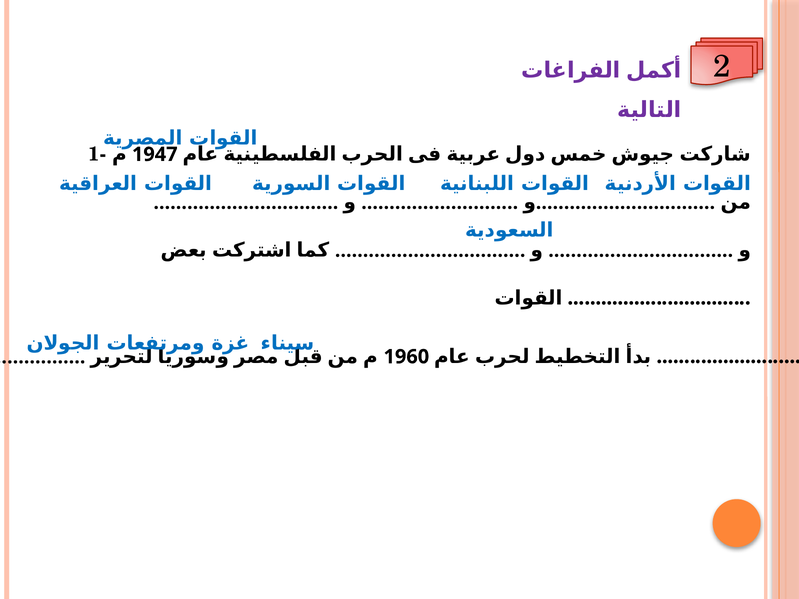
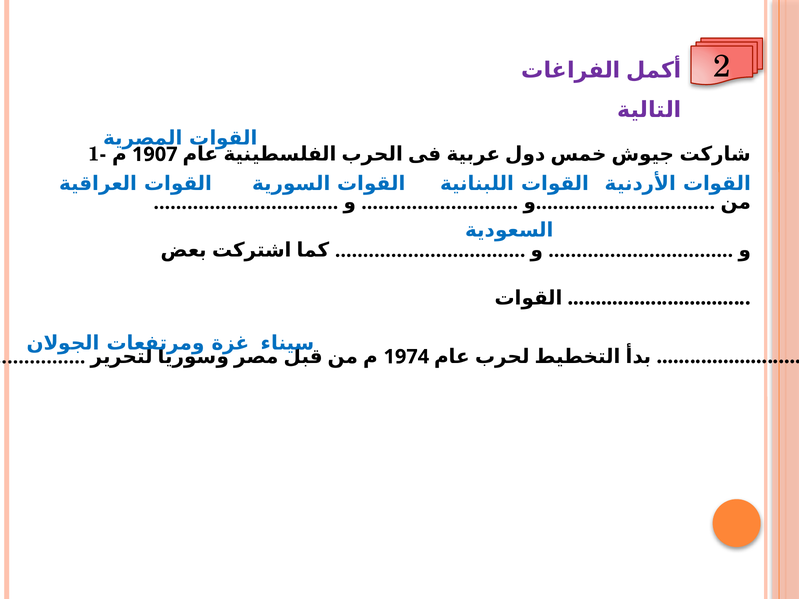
1947: 1947 -> 1907 (155, 154)
1960: 1960 -> 1974 (406, 357)
